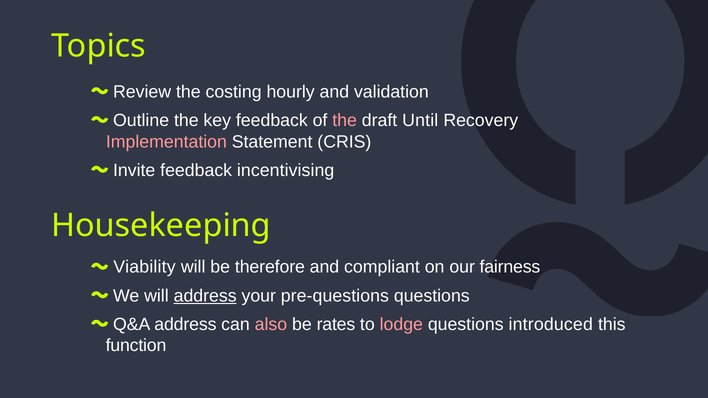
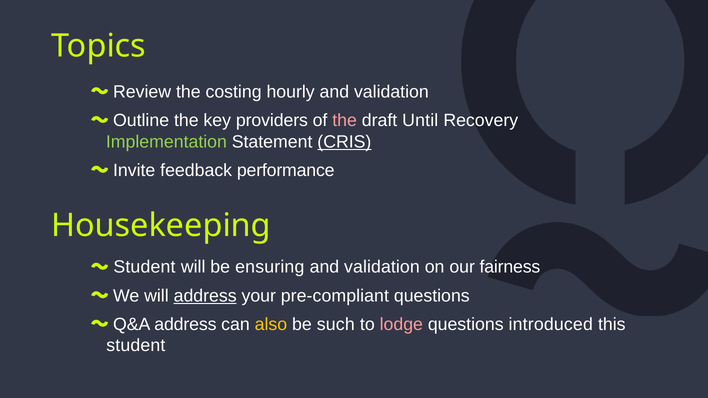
key feedback: feedback -> providers (272, 121)
Implementation colour: pink -> light green (166, 142)
CRIS underline: none -> present (344, 142)
incentivising: incentivising -> performance (286, 170)
Viability: Viability -> Student (144, 267)
therefore: therefore -> ensuring (270, 267)
compliant: compliant -> validation (382, 267)
pre-questions: pre-questions -> pre-compliant (335, 296)
also colour: pink -> yellow (271, 324)
rates: rates -> such (336, 324)
function: function -> student (136, 346)
